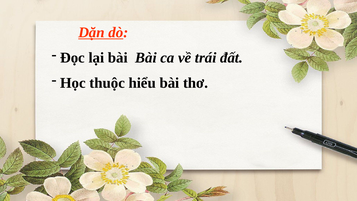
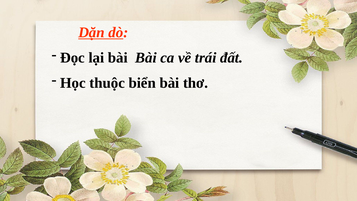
hiểu: hiểu -> biển (142, 83)
